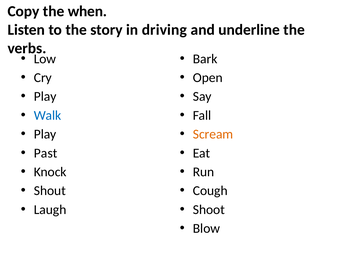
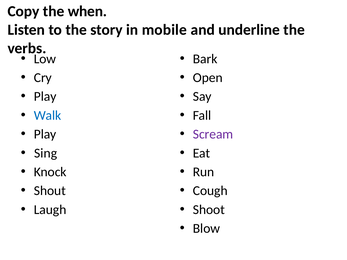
driving: driving -> mobile (164, 30)
Scream colour: orange -> purple (213, 134)
Past: Past -> Sing (46, 153)
